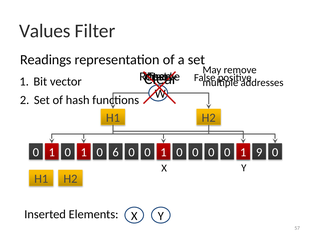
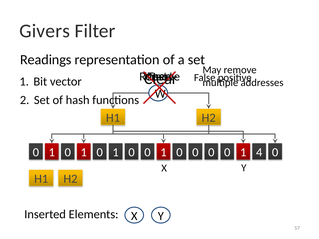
Values: Values -> Givers (45, 31)
6: 6 -> 1 (116, 152)
9: 9 -> 4 (259, 152)
